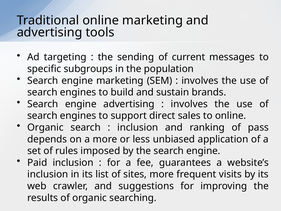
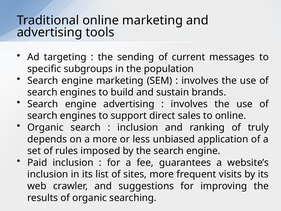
pass: pass -> truly (258, 127)
